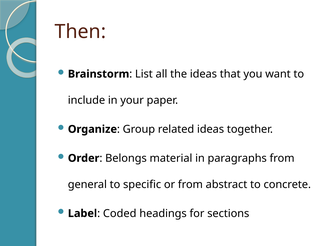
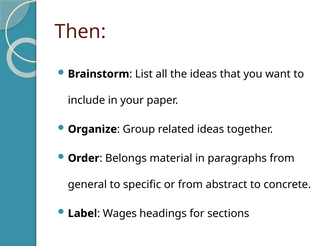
Coded: Coded -> Wages (120, 213)
